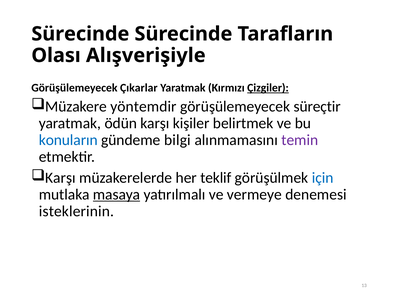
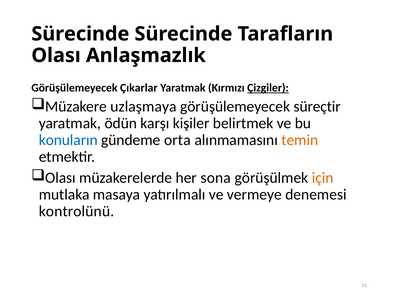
Alışverişiyle: Alışverişiyle -> Anlaşmazlık (146, 55)
yöntemdir: yöntemdir -> uzlaşmaya (143, 106)
bilgi: bilgi -> orta (177, 140)
temin colour: purple -> orange (300, 140)
Karşı: Karşı -> Olası (60, 177)
teklif: teklif -> sona (216, 177)
için colour: blue -> orange (323, 177)
masaya underline: present -> none (117, 194)
isteklerinin: isteklerinin -> kontrolünü (76, 211)
